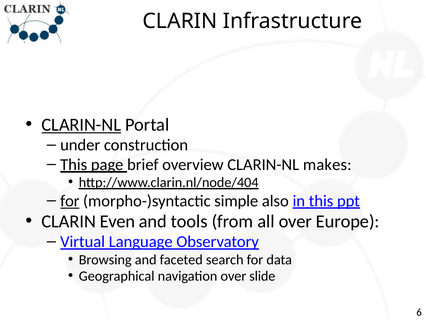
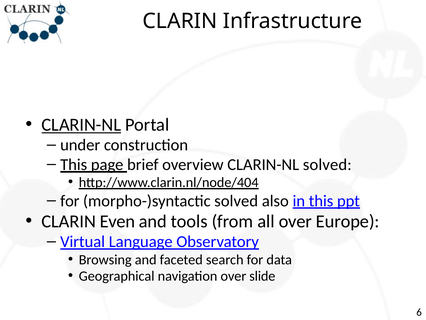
CLARIN-NL makes: makes -> solved (327, 164)
for underline: present -> none (70, 201)
morpho-)syntactic simple: simple -> solved (236, 201)
